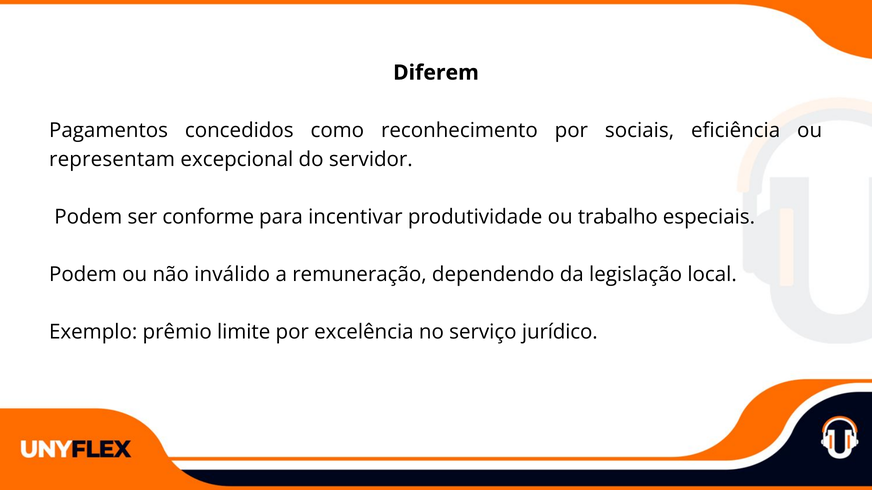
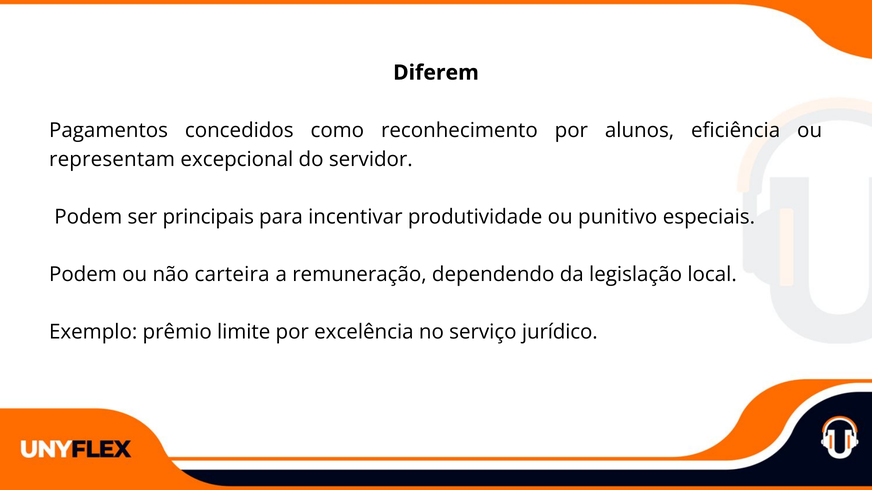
sociais: sociais -> alunos (640, 131)
conforme: conforme -> principais (208, 217)
trabalho: trabalho -> punitivo (618, 217)
inválido: inválido -> carteira (232, 275)
